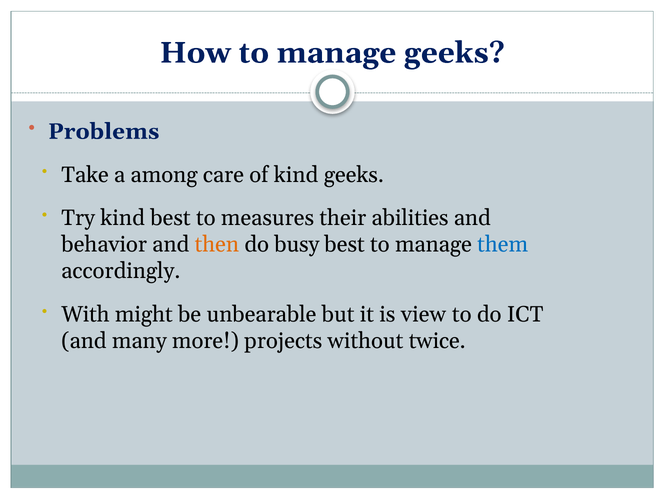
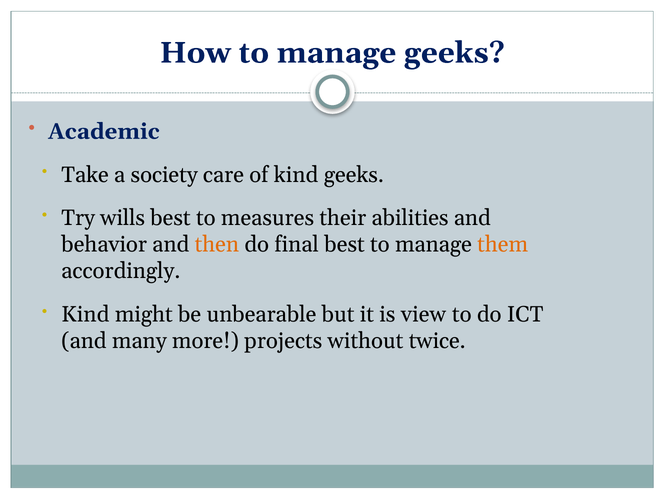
Problems: Problems -> Academic (104, 131)
among: among -> society (164, 175)
Try kind: kind -> wills (123, 218)
busy: busy -> final (297, 244)
them colour: blue -> orange (503, 244)
With: With -> Kind (85, 314)
